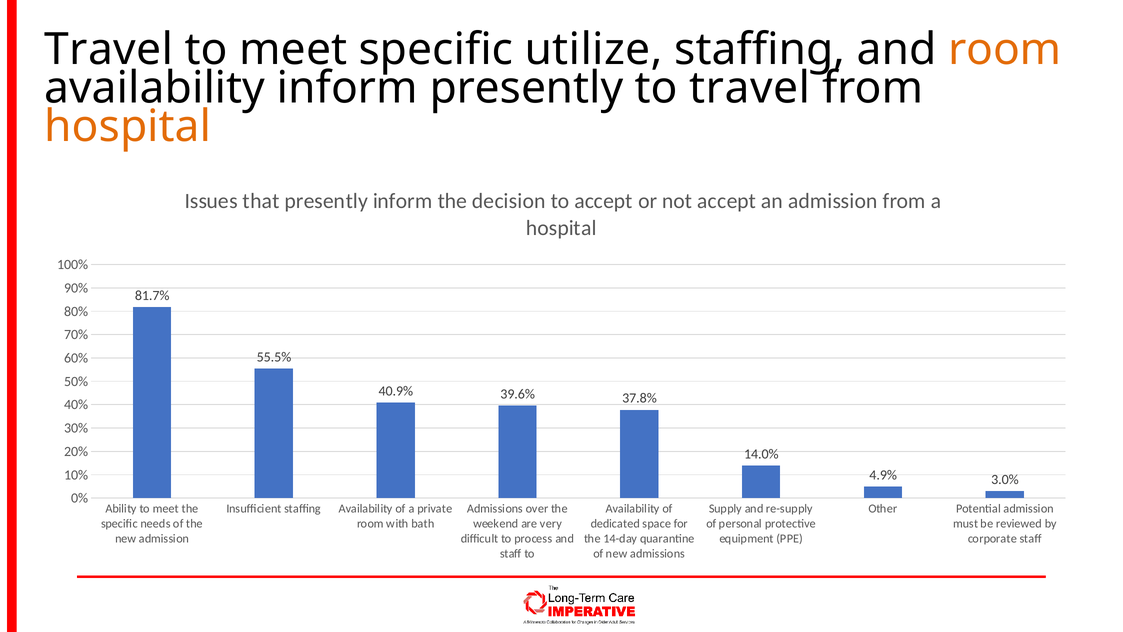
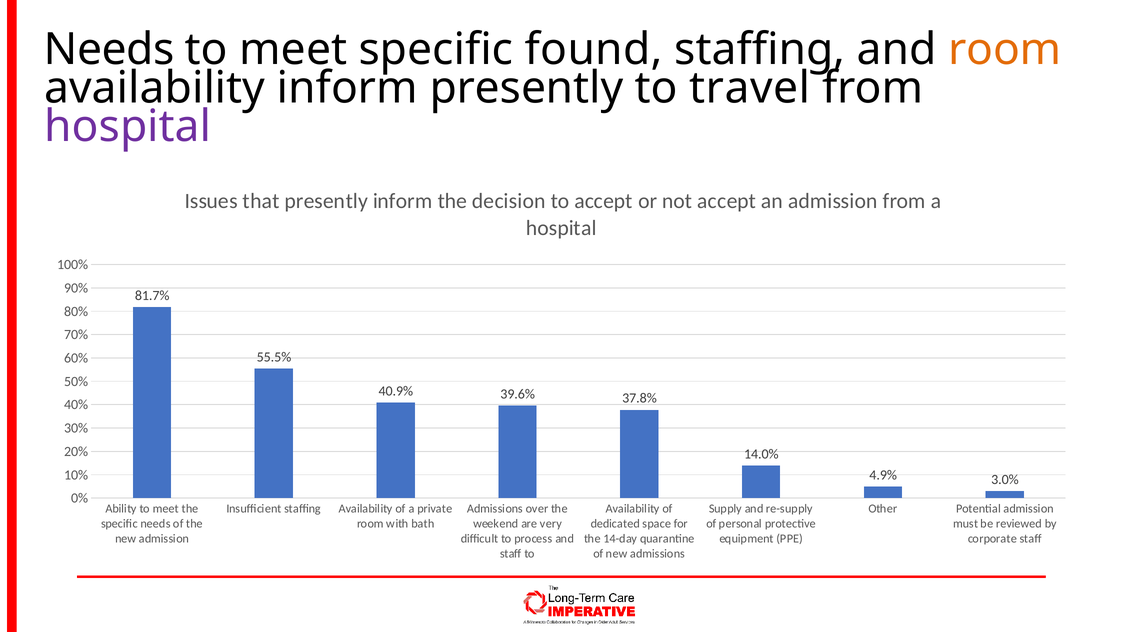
Travel: Travel -> Needs (109, 50)
utilize: utilize -> found (594, 50)
hospital colour: orange -> purple (128, 127)
